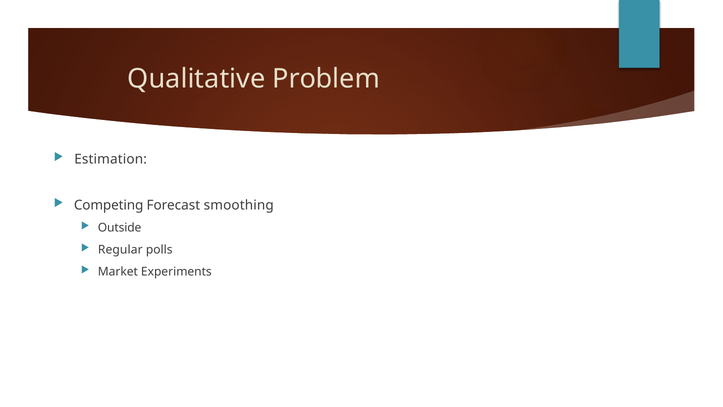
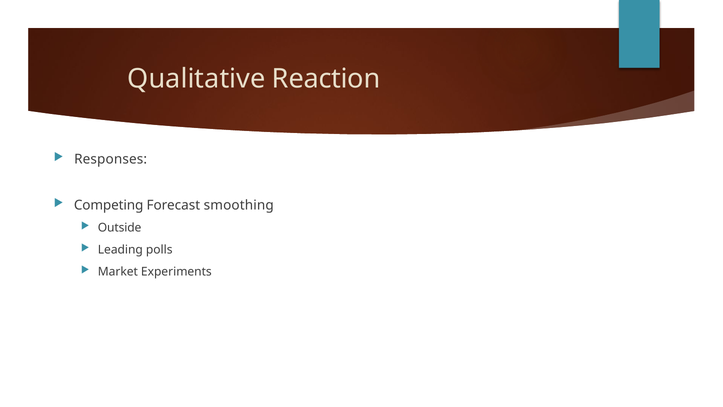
Problem: Problem -> Reaction (326, 79)
Estimation: Estimation -> Responses (111, 159)
Regular: Regular -> Leading (120, 250)
